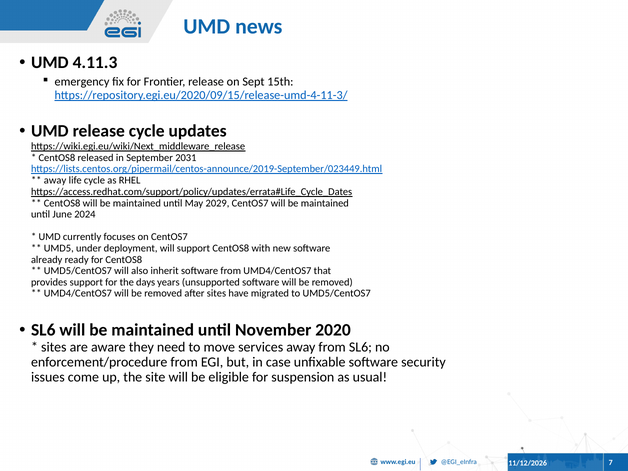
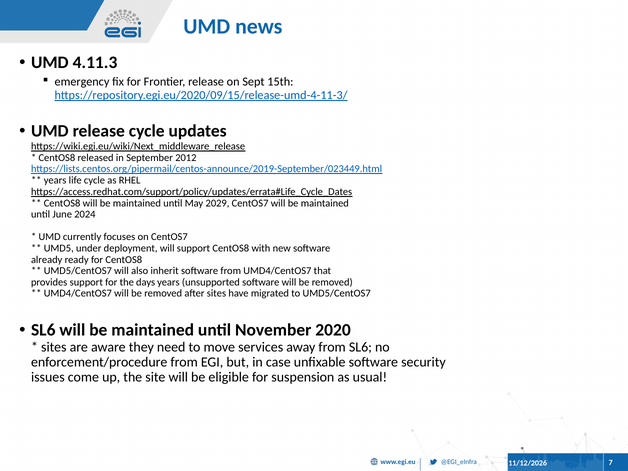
2031: 2031 -> 2012 (186, 158)
away: away -> years (55, 180)
